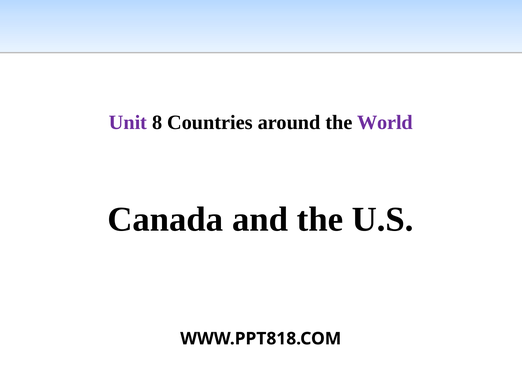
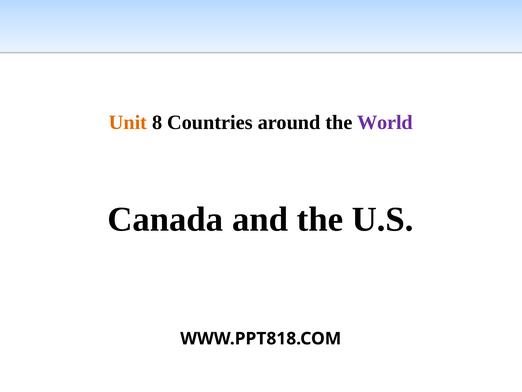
Unit colour: purple -> orange (128, 122)
